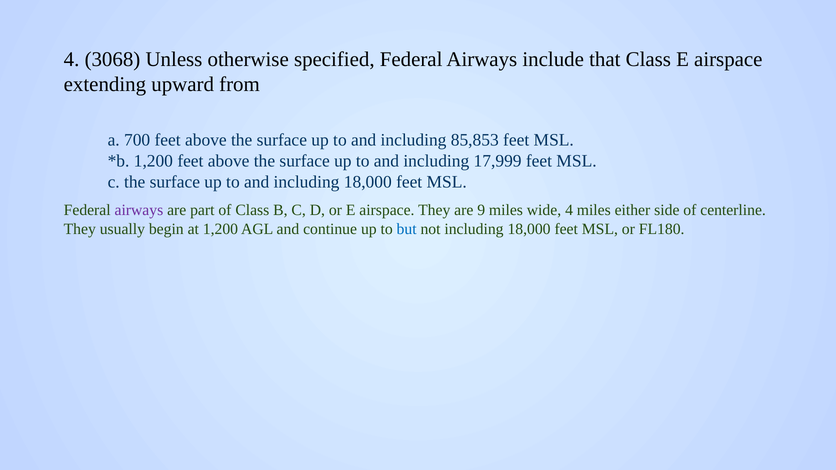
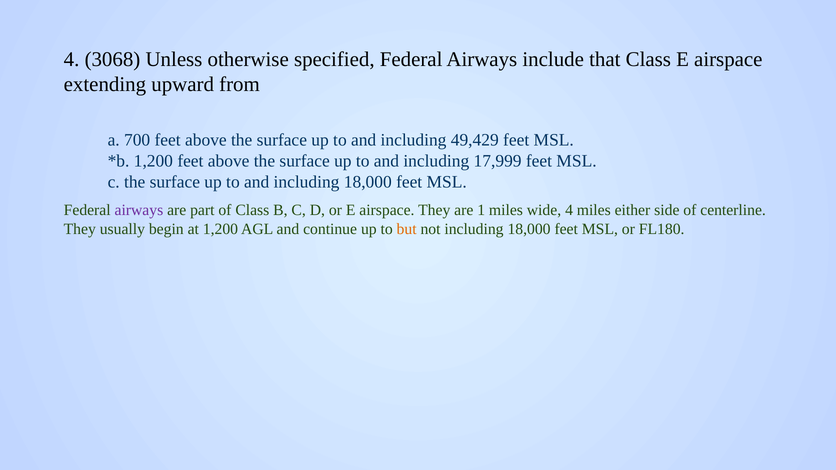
85,853: 85,853 -> 49,429 (475, 140)
9: 9 -> 1 (481, 210)
but colour: blue -> orange (407, 229)
